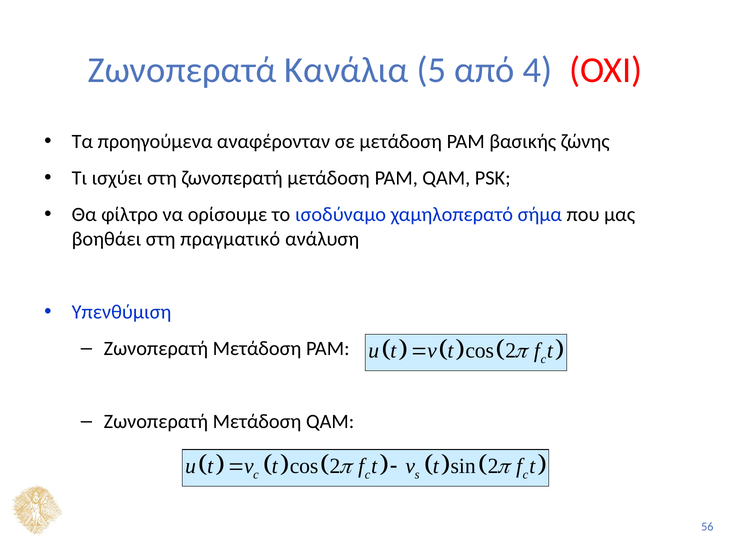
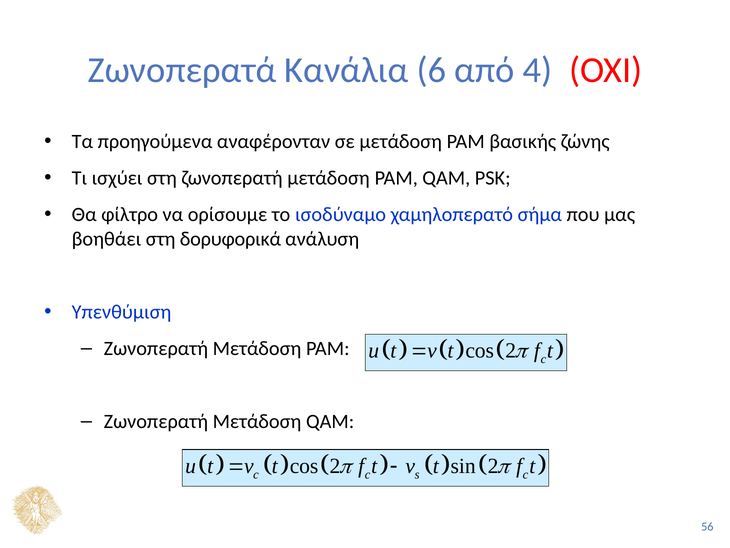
5: 5 -> 6 (431, 70)
πραγματικό: πραγματικό -> δορυφορικά (230, 239)
